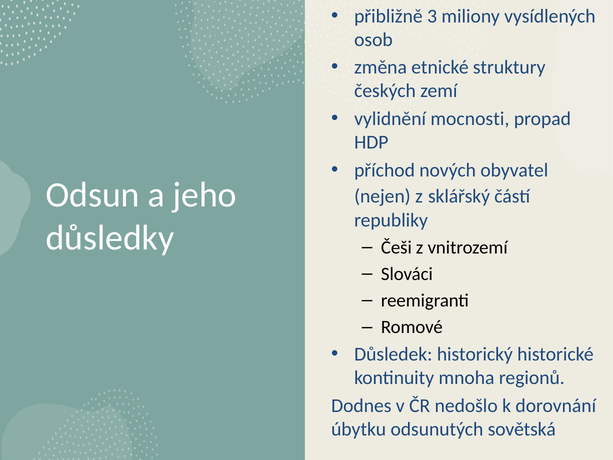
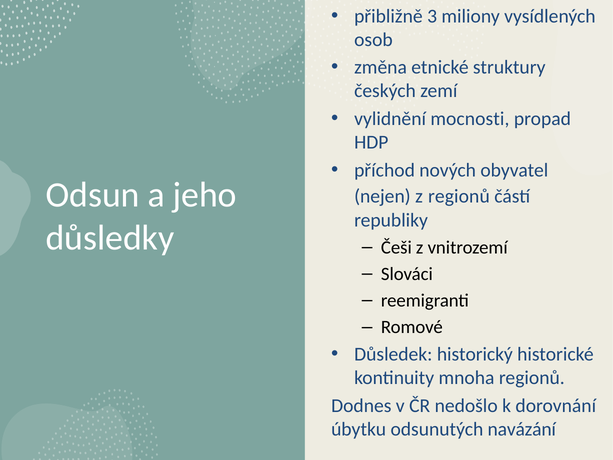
z sklářský: sklářský -> regionů (459, 196)
sovětská: sovětská -> navázání (522, 429)
